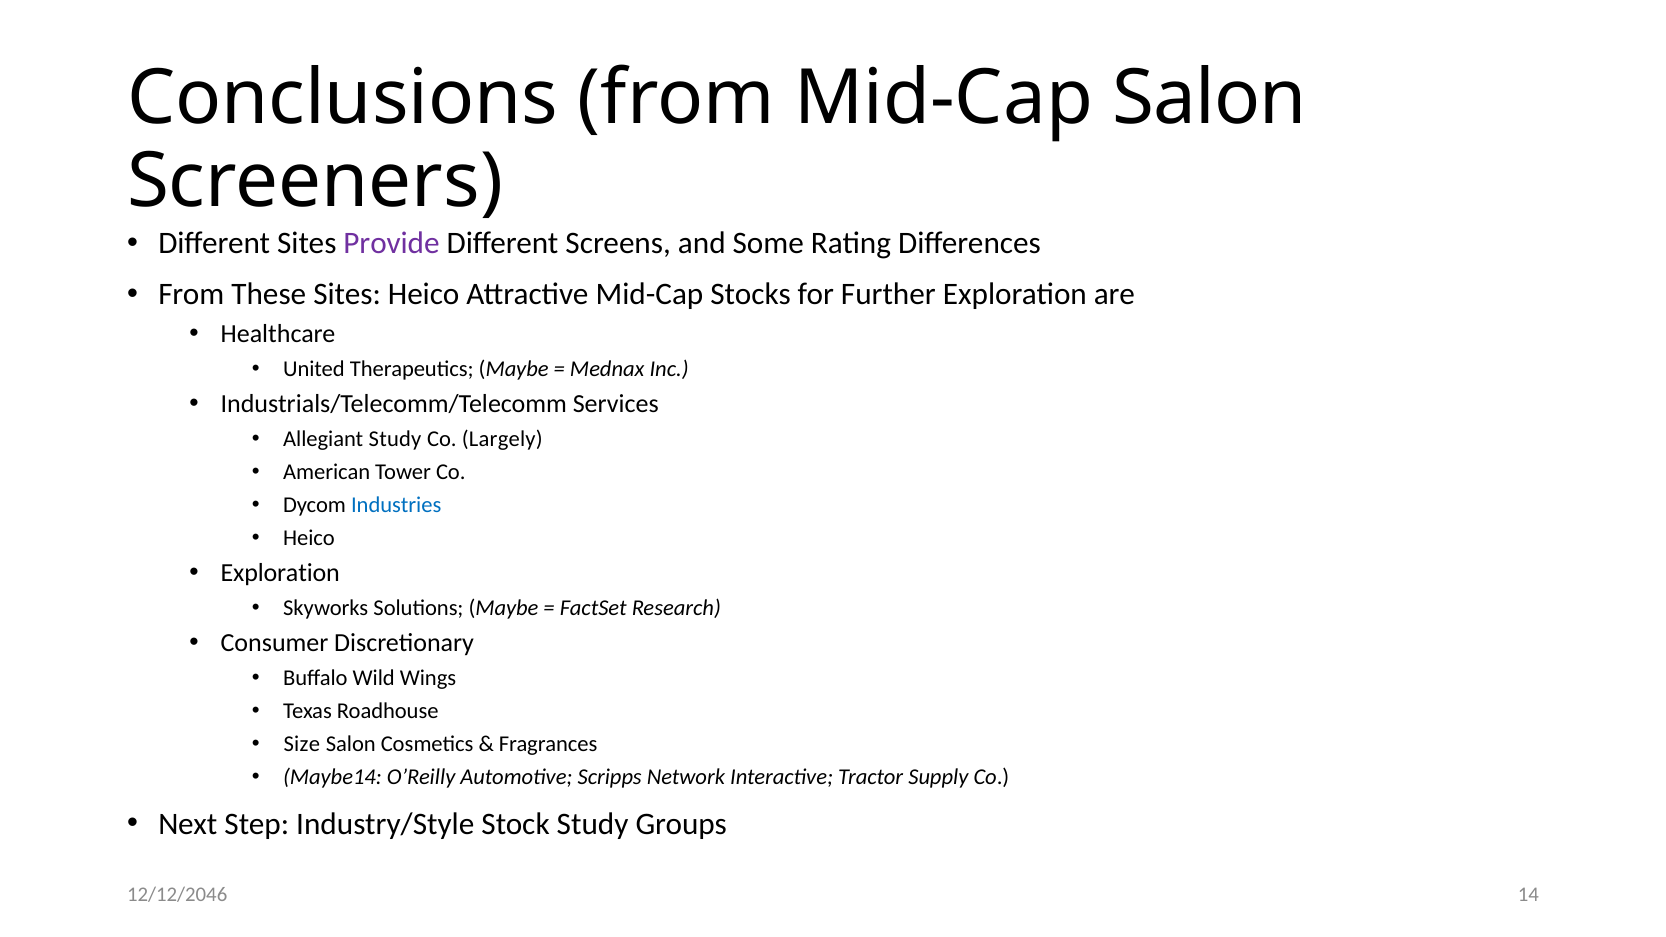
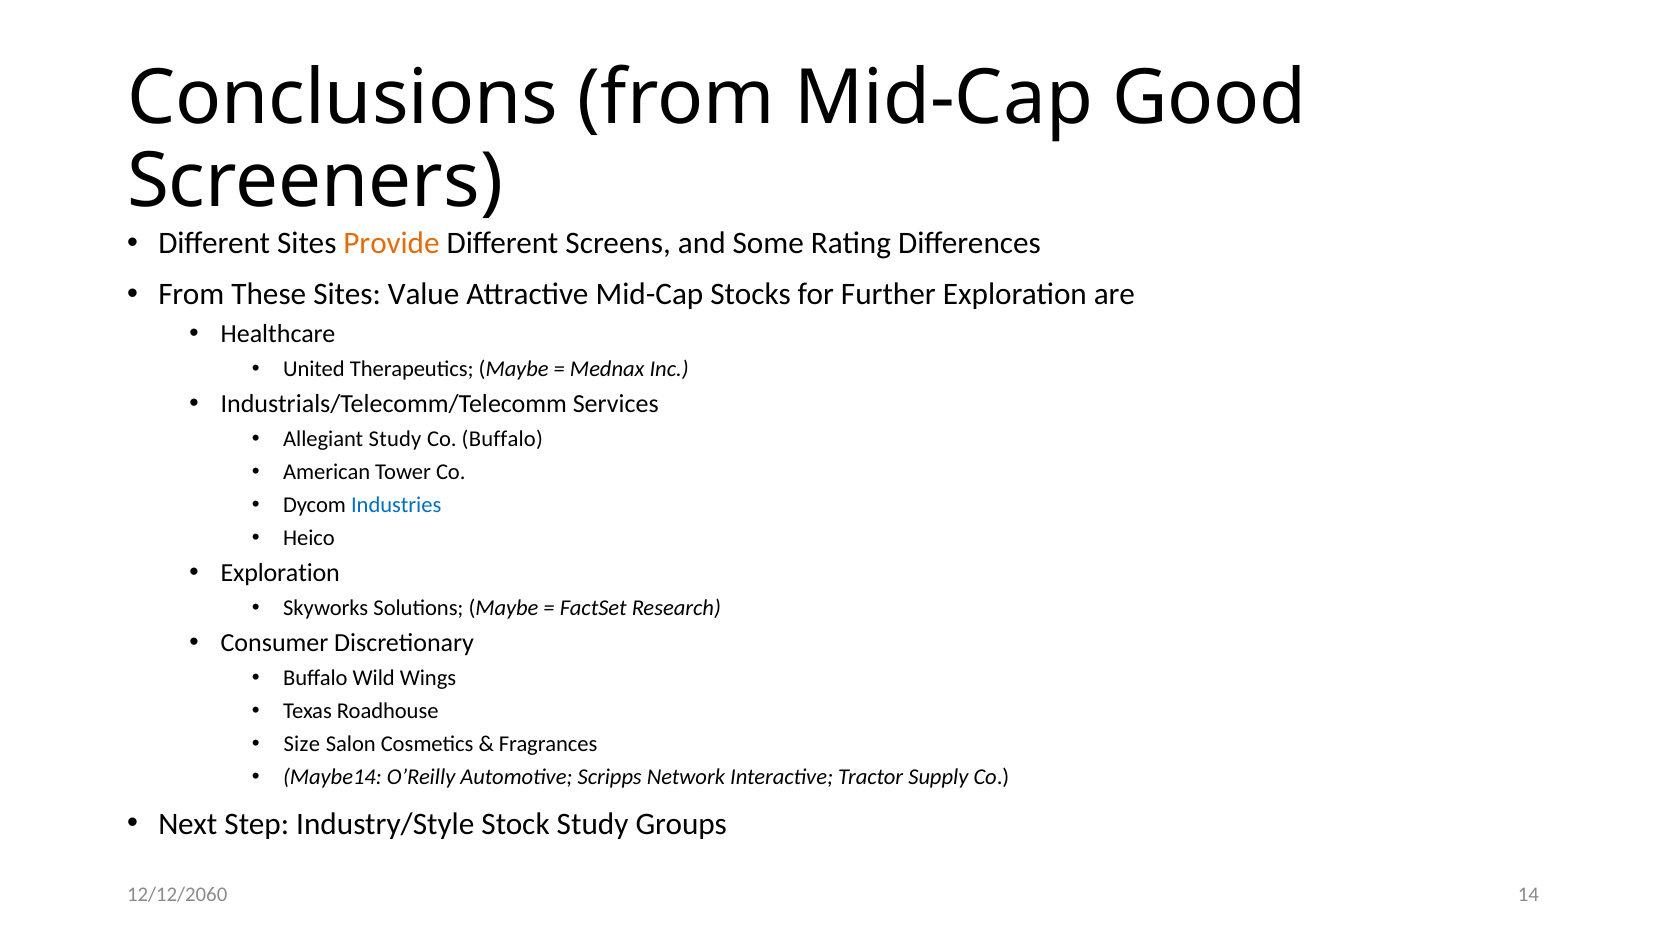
Mid-Cap Salon: Salon -> Good (1210, 99)
Provide colour: purple -> orange (391, 243)
Sites Heico: Heico -> Value (424, 295)
Co Largely: Largely -> Buffalo (502, 439)
12/12/2046: 12/12/2046 -> 12/12/2060 (177, 895)
